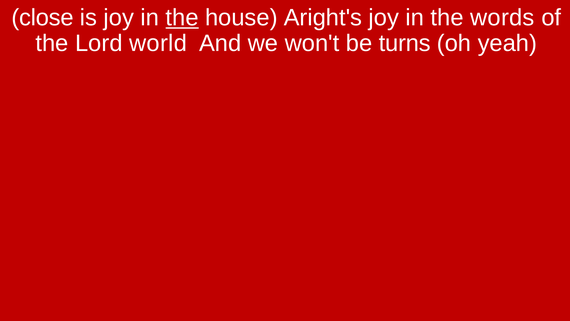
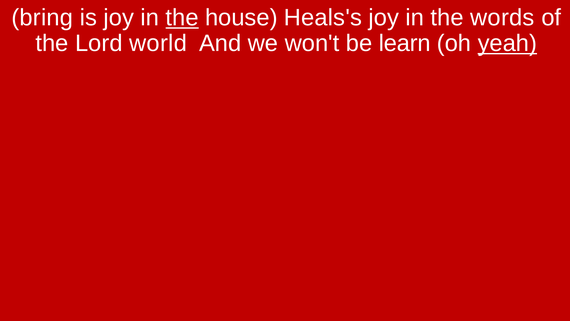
close: close -> bring (42, 18)
Aright's: Aright's -> Heals's (323, 18)
turns: turns -> learn (405, 43)
yeah underline: none -> present (507, 43)
